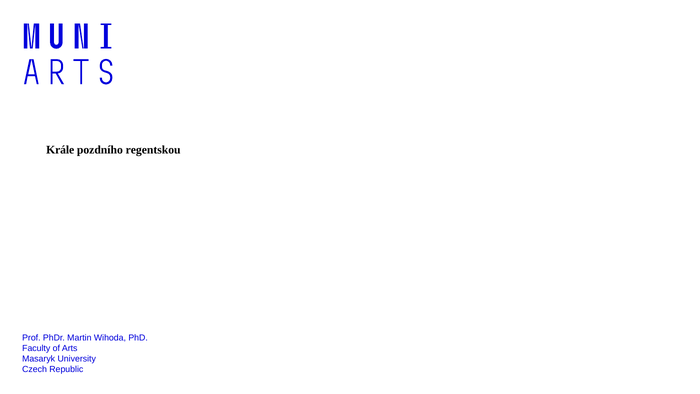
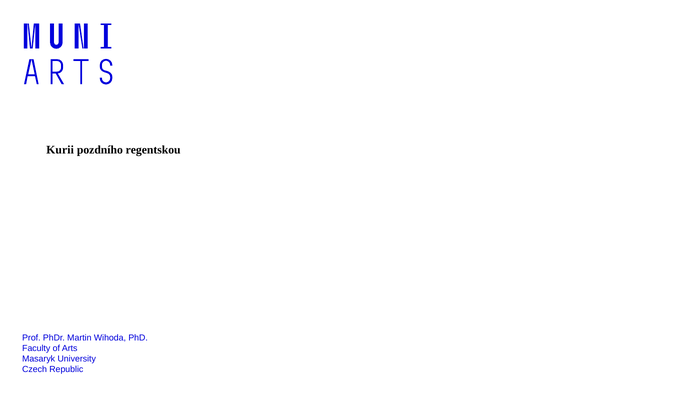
Krále: Krále -> Kurii (60, 150)
